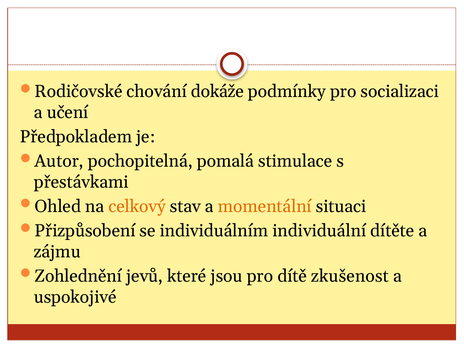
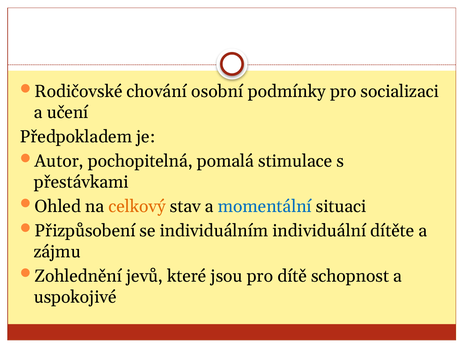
dokáže: dokáže -> osobní (217, 91)
momentální colour: orange -> blue (265, 206)
zkušenost: zkušenost -> schopnost (350, 276)
